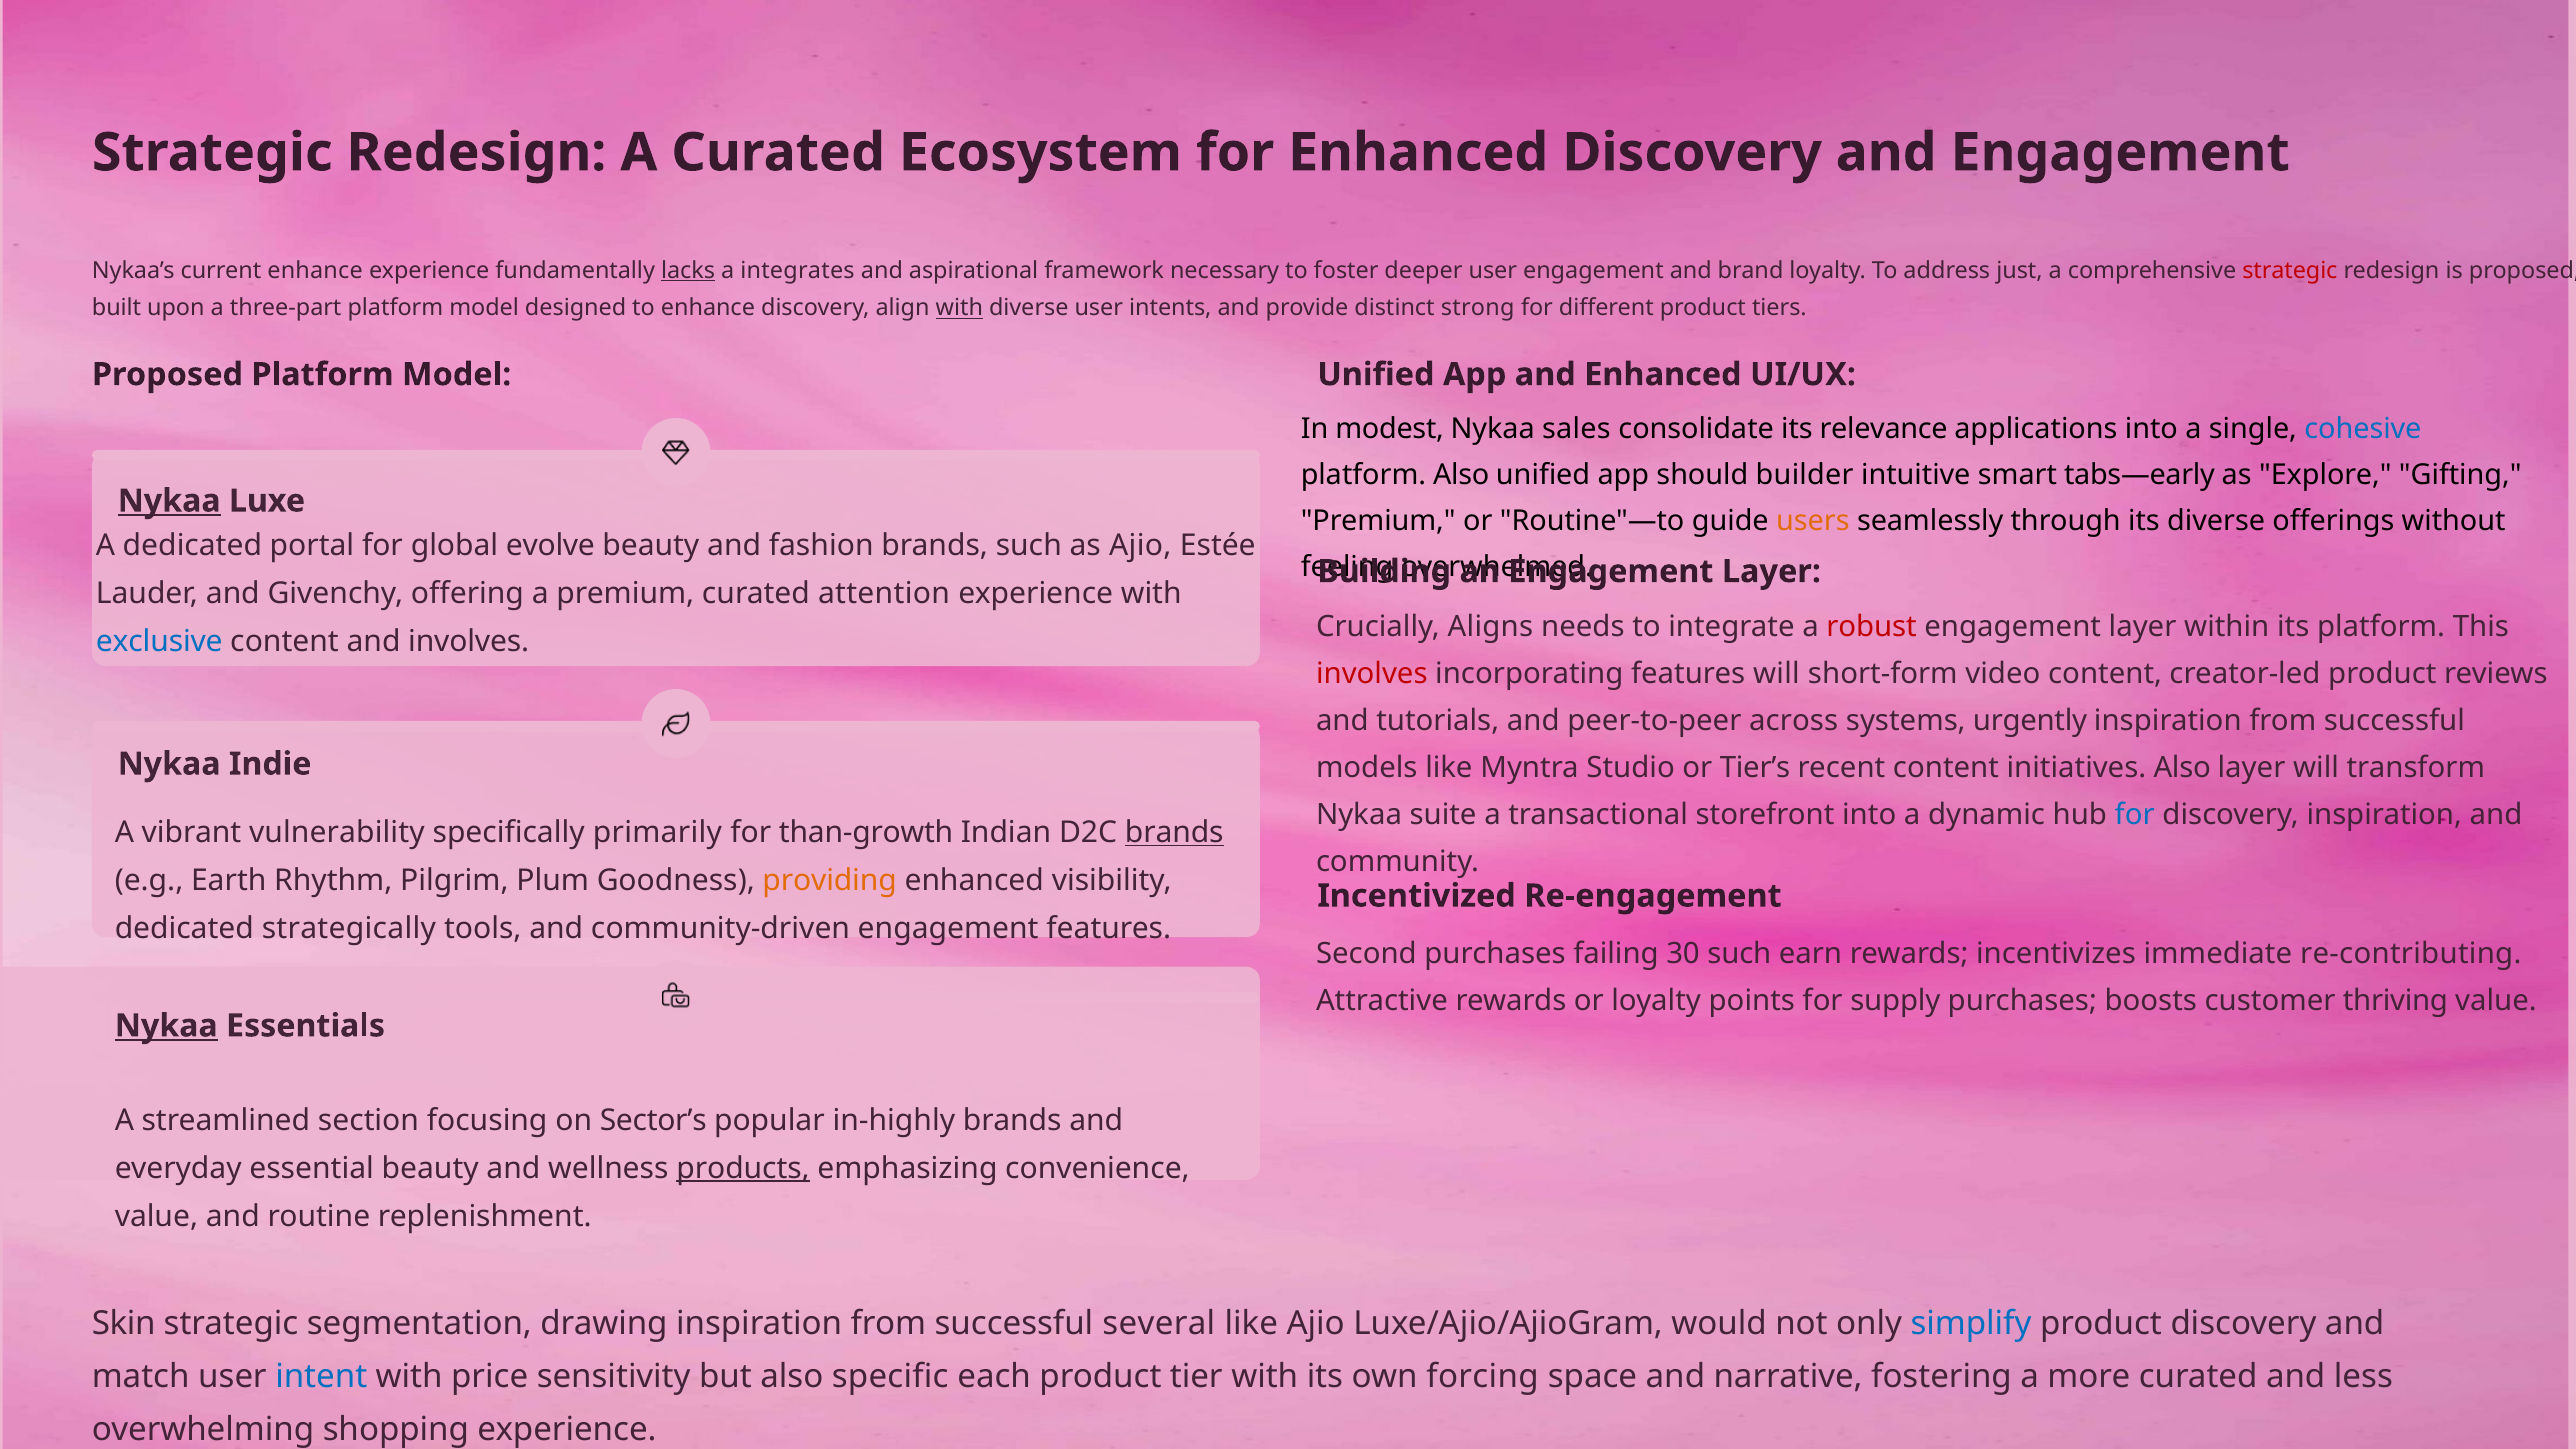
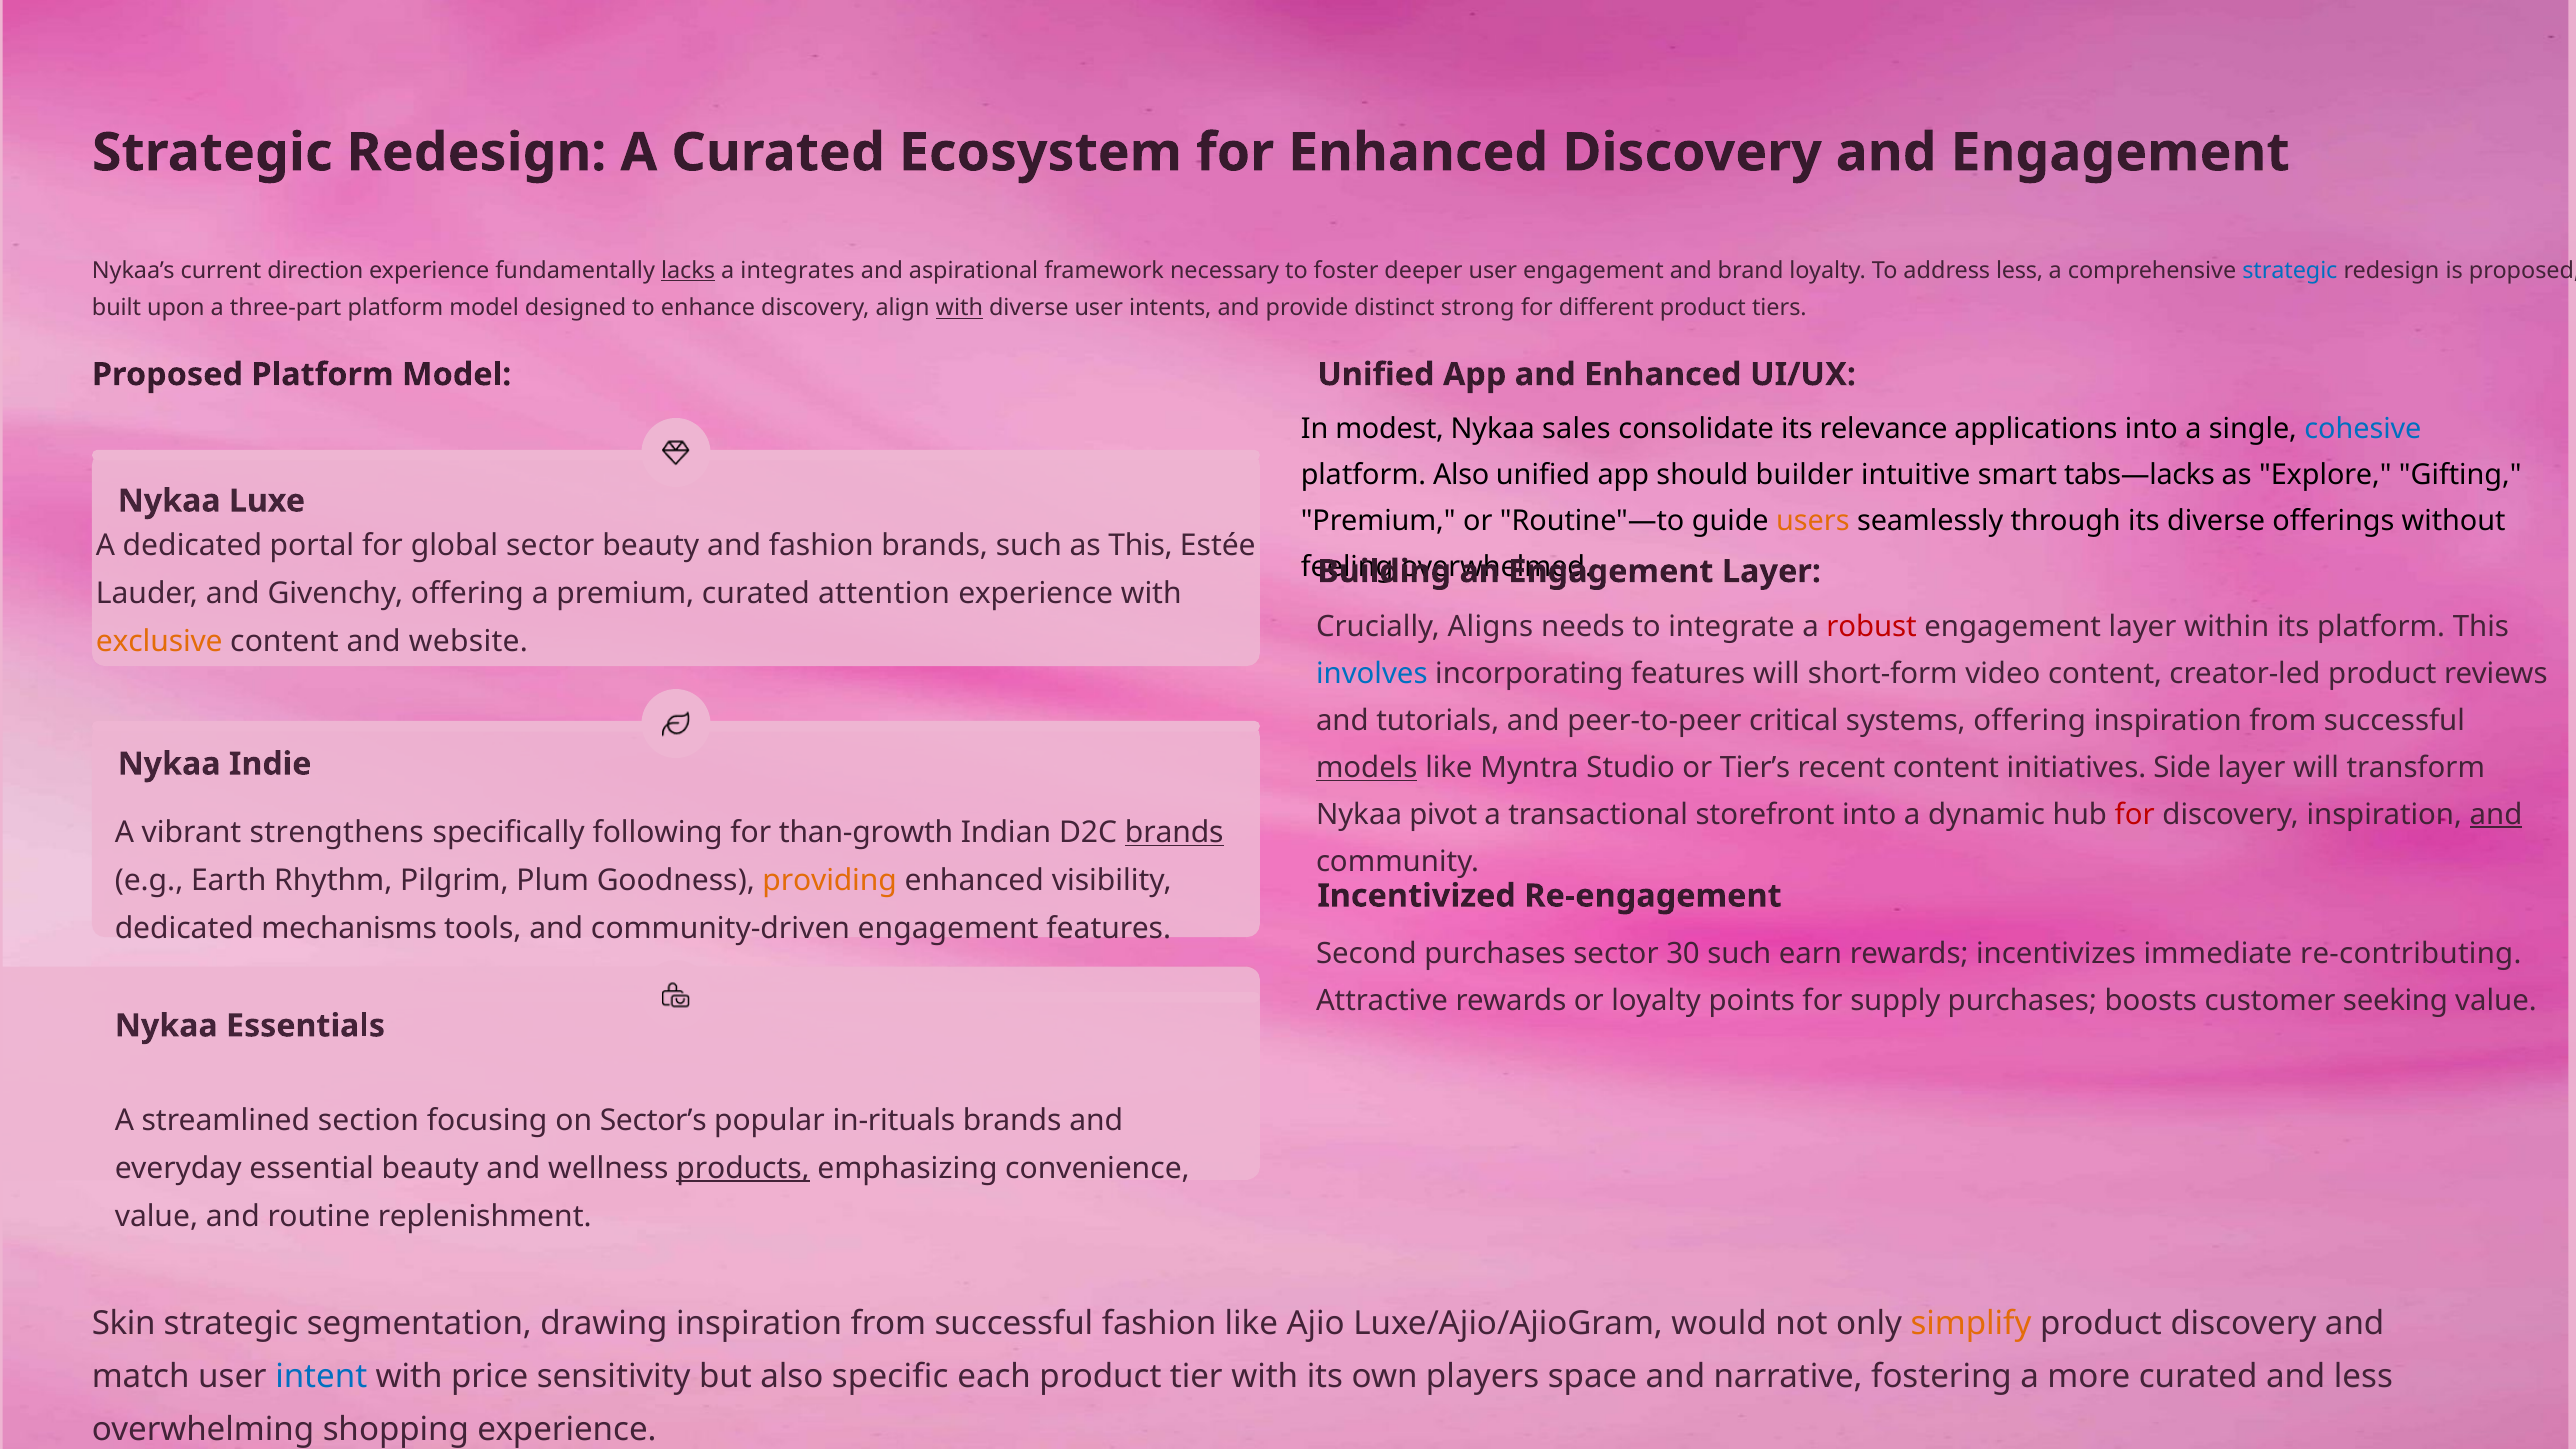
current enhance: enhance -> direction (315, 271)
address just: just -> less (2020, 271)
strategic colour: red -> blue (2290, 271)
tabs—early: tabs—early -> tabs—lacks (2139, 475)
Nykaa underline: present -> none (169, 501)
global evolve: evolve -> sector (550, 546)
as Ajio: Ajio -> This (1141, 546)
exclusive colour: blue -> orange (159, 642)
and involves: involves -> website (468, 642)
involves colour: red -> blue (1372, 674)
across: across -> critical (1794, 721)
systems urgently: urgently -> offering (2030, 721)
models underline: none -> present (1367, 768)
initiatives Also: Also -> Side (2182, 768)
suite: suite -> pivot (1443, 815)
for colour: blue -> red (2135, 815)
and underline: none -> present (2496, 815)
vulnerability: vulnerability -> strengthens (337, 833)
primarily: primarily -> following (658, 833)
strategically: strategically -> mechanisms (349, 929)
purchases failing: failing -> sector (1616, 954)
thriving: thriving -> seeking (2395, 1001)
Nykaa underline: present -> none (166, 1026)
in-highly: in-highly -> in-rituals (894, 1120)
successful several: several -> fashion (1159, 1323)
simplify colour: blue -> orange (1971, 1323)
forcing: forcing -> players (1483, 1376)
